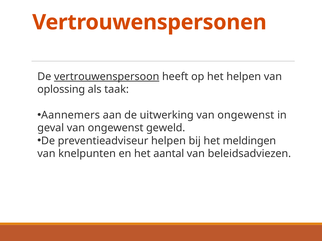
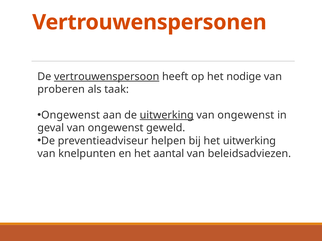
het helpen: helpen -> nodige (244, 77)
oplossing: oplossing -> proberen (61, 90)
Aannemers: Aannemers -> Ongewenst (71, 115)
uitwerking underline: none -> present (167, 115)
het meldingen: meldingen -> uitwerking (249, 141)
